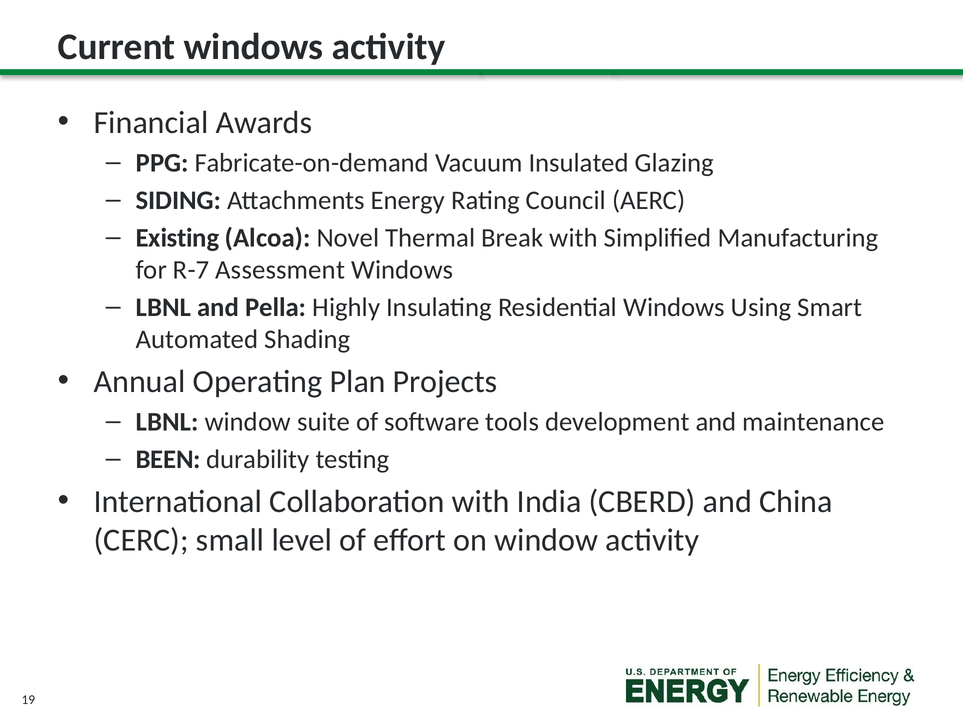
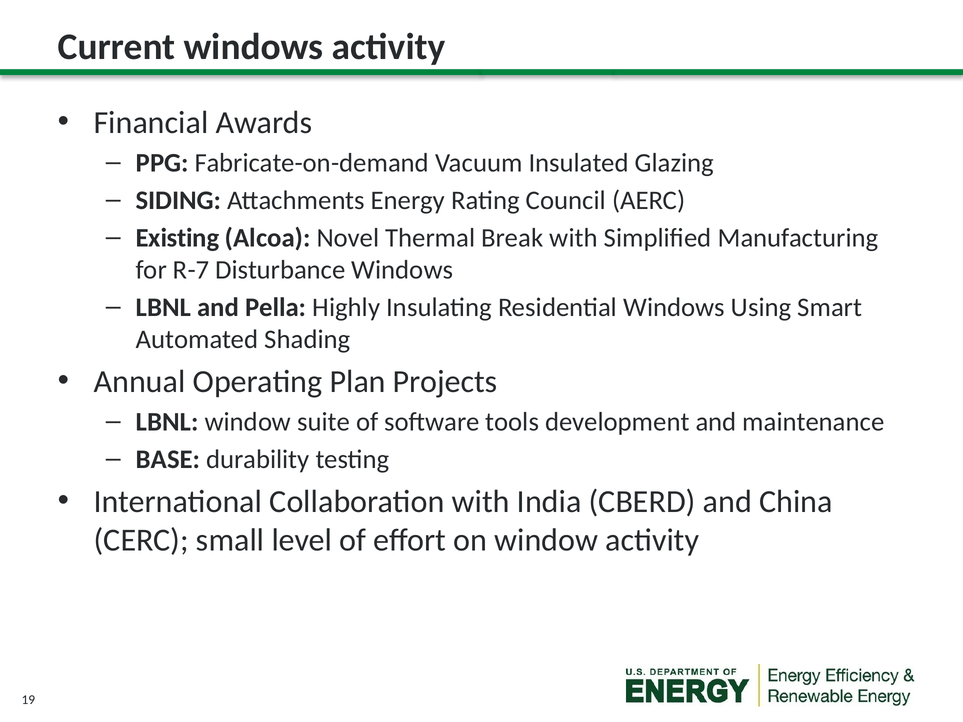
Assessment: Assessment -> Disturbance (280, 270)
BEEN: BEEN -> BASE (168, 460)
